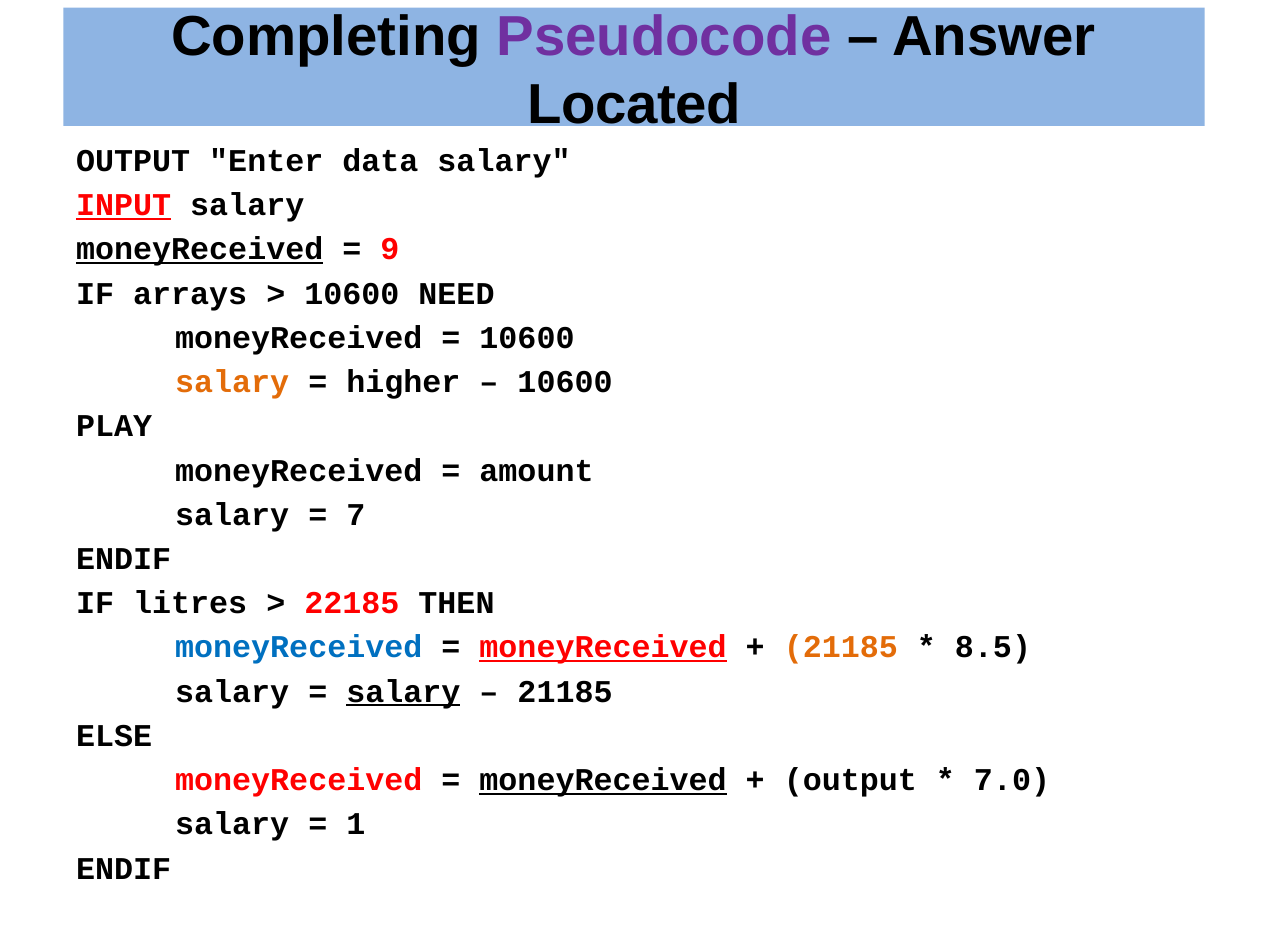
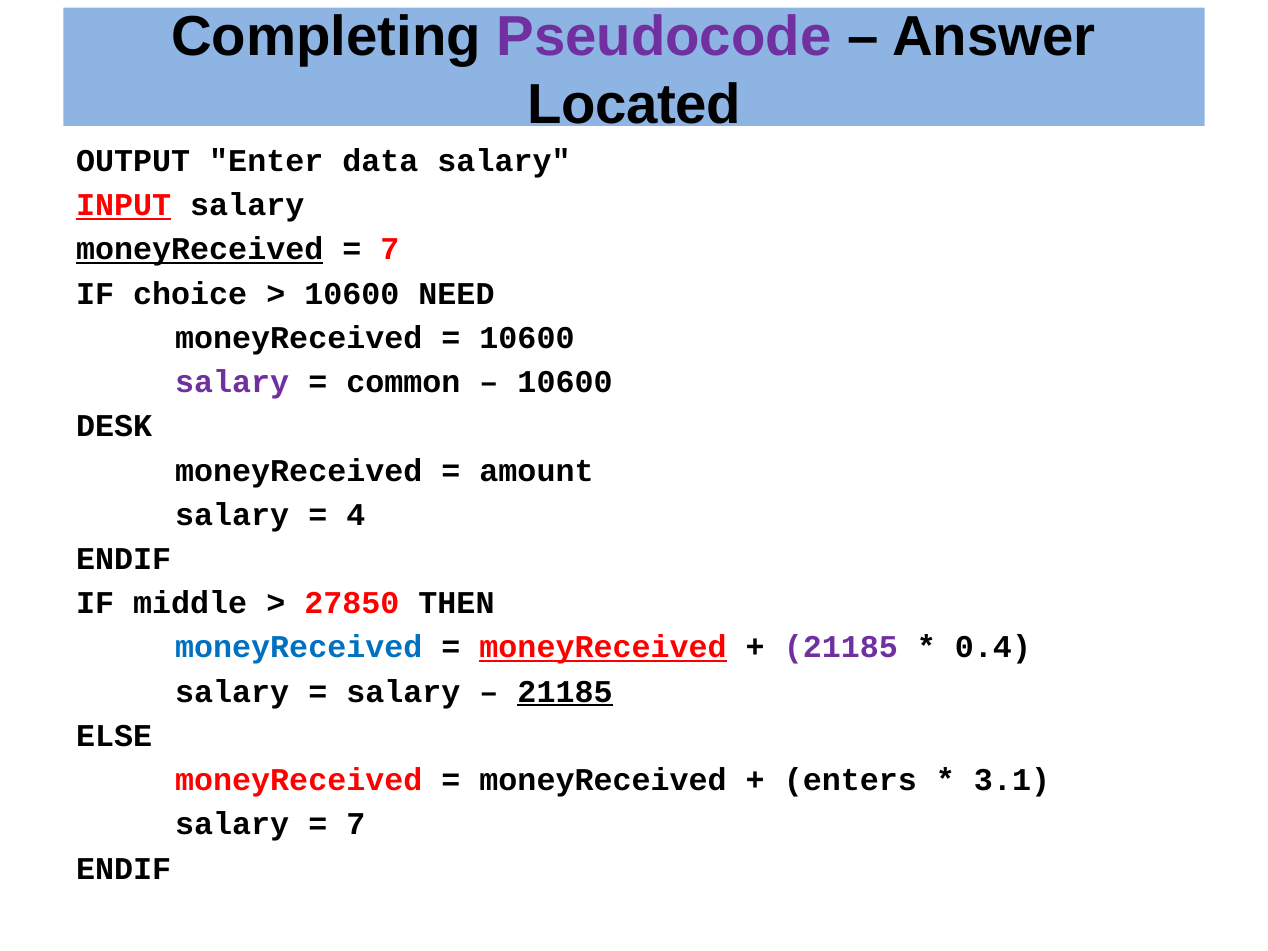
9: 9 -> 7 (390, 249)
arrays: arrays -> choice (190, 294)
salary colour: orange -> purple (232, 382)
higher: higher -> common (403, 382)
PLAY: PLAY -> DESK (114, 426)
7: 7 -> 4 (356, 515)
litres: litres -> middle (190, 603)
22185: 22185 -> 27850 (352, 603)
21185 colour: orange -> purple (841, 648)
8.5: 8.5 -> 0.4 (993, 648)
salary underline: present -> none (403, 692)
21185 underline: none -> present (565, 692)
moneyReceived underline: present -> none (603, 780)
output: output -> enters (850, 780)
7.0: 7.0 -> 3.1 (1012, 780)
1: 1 -> 7 (356, 824)
